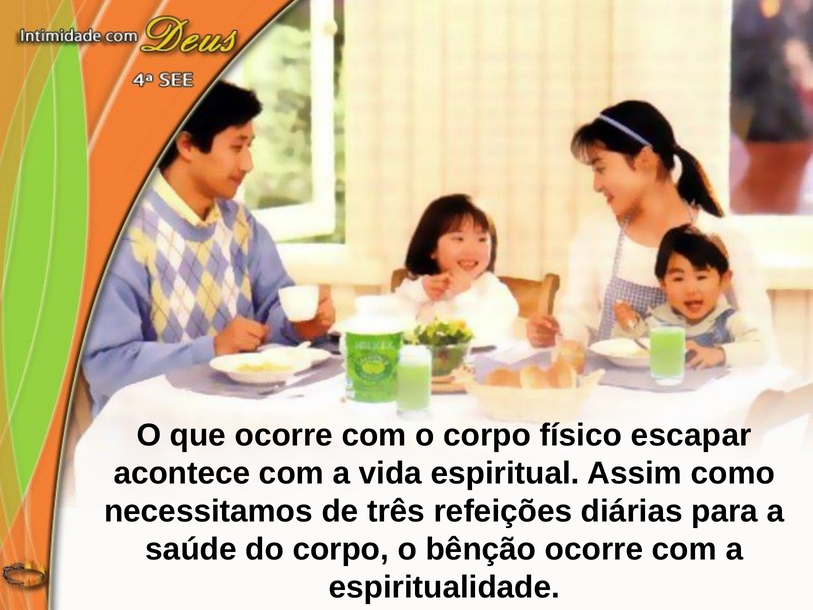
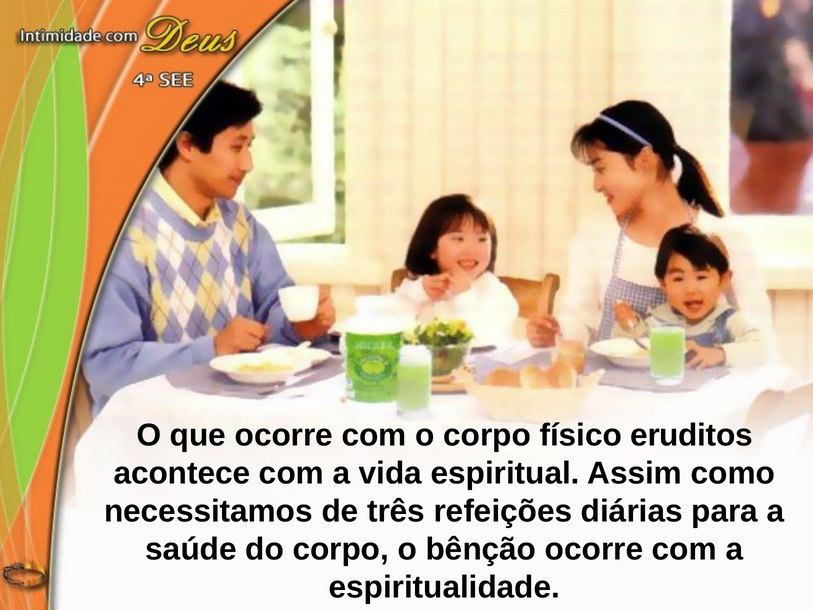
escapar: escapar -> eruditos (691, 435)
